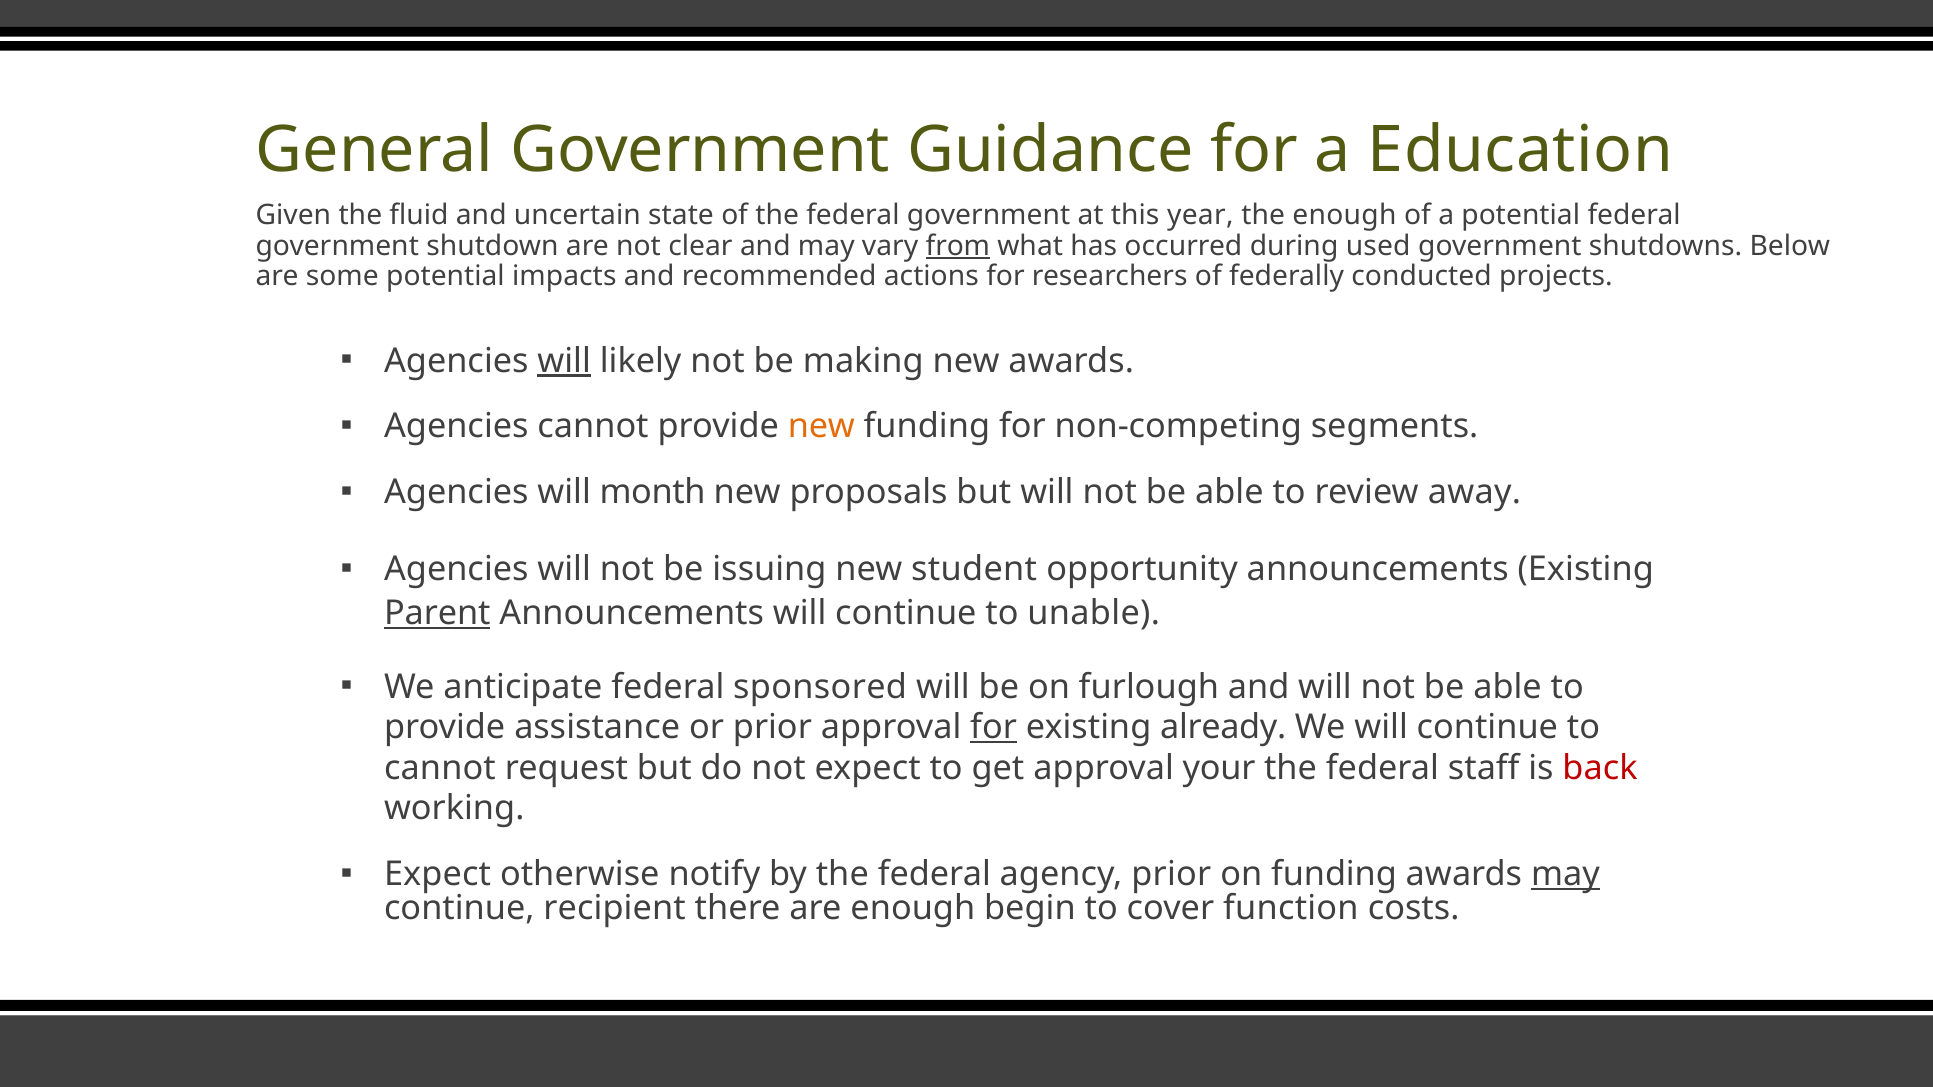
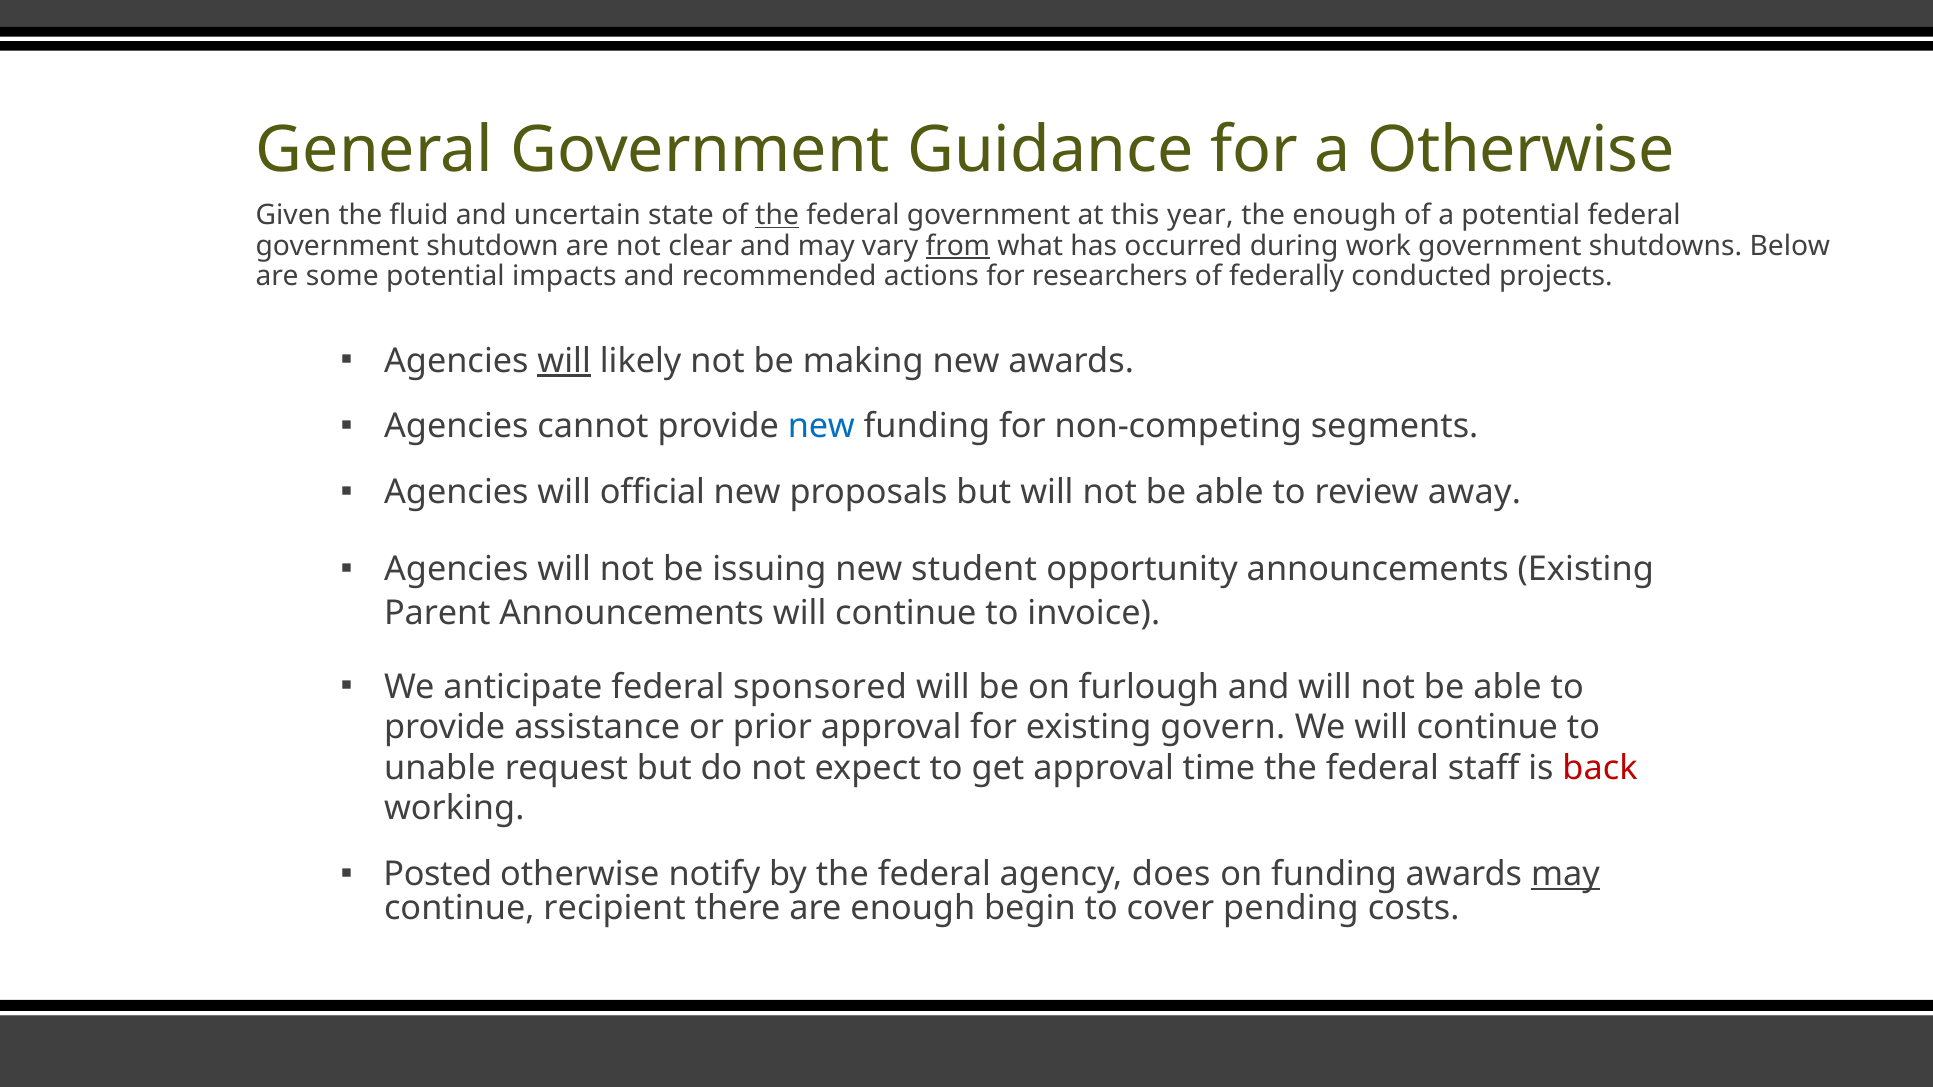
a Education: Education -> Otherwise (1521, 151)
the underline: none -> present (777, 216)
used: used -> work (1378, 246)
new colour: orange -> blue (821, 427)
month: month -> official (652, 493)
Parent underline: present -> none (437, 614)
unable: unable -> invoice (1094, 614)
for underline: present -> none (994, 728)
already: already -> govern (1223, 728)
cannot: cannot -> unable (440, 768)
your: your -> time (1219, 768)
Expect: Expect -> Posted (438, 875)
agency prior: prior -> does (1171, 875)
function: function -> pending (1291, 908)
